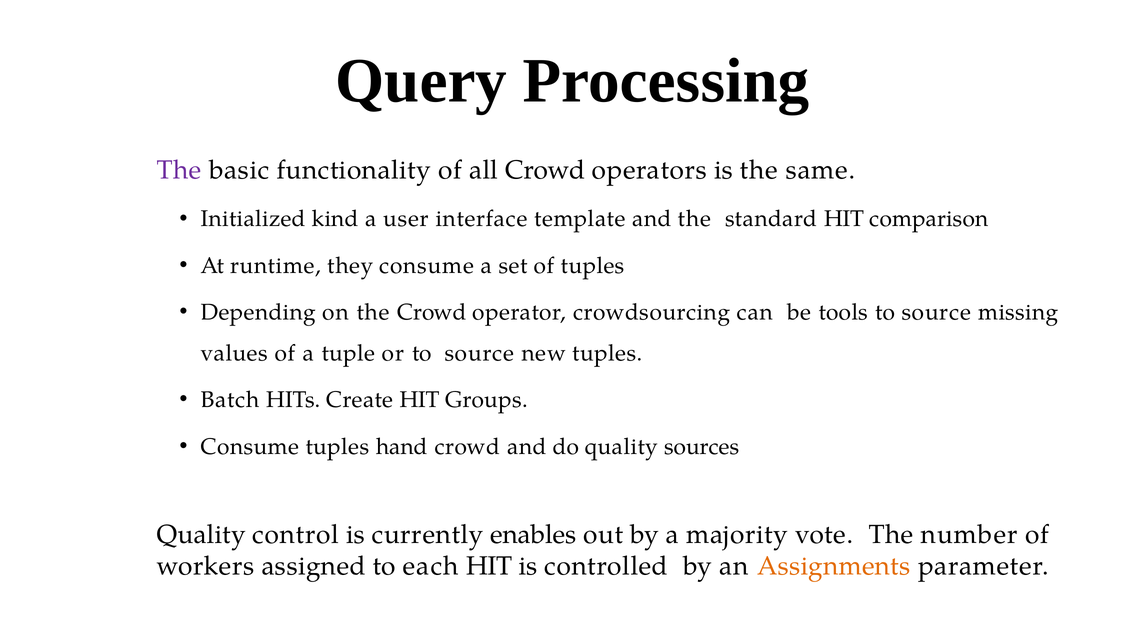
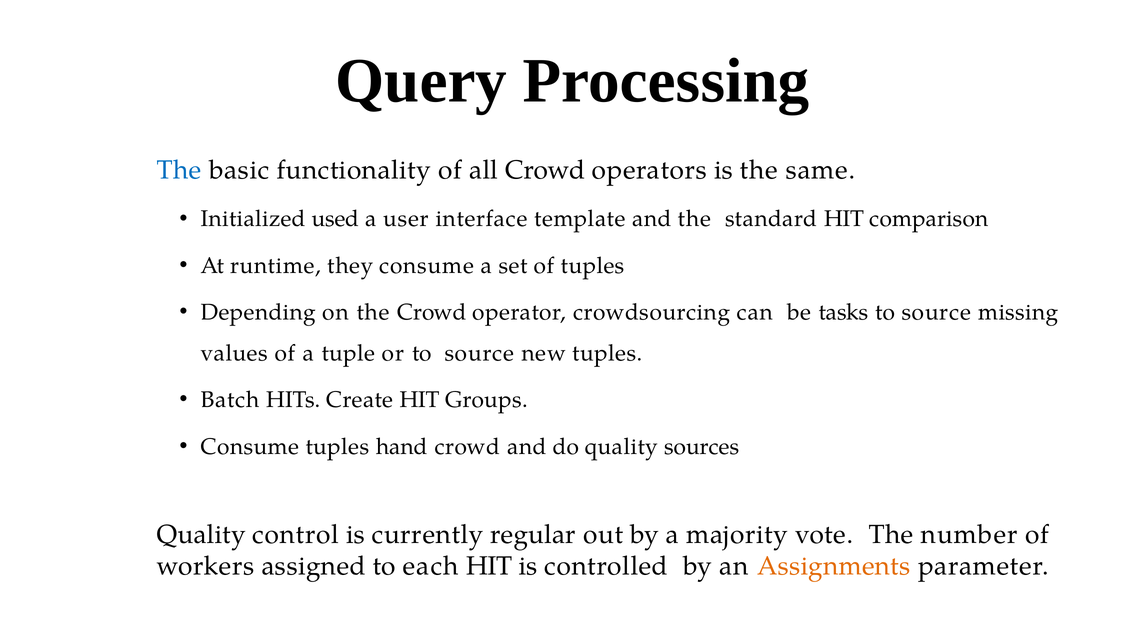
The colour: purple -> blue (179, 170)
kind: kind -> used (336, 219)
tools: tools -> tasks (844, 312)
enables: enables -> regular (533, 534)
